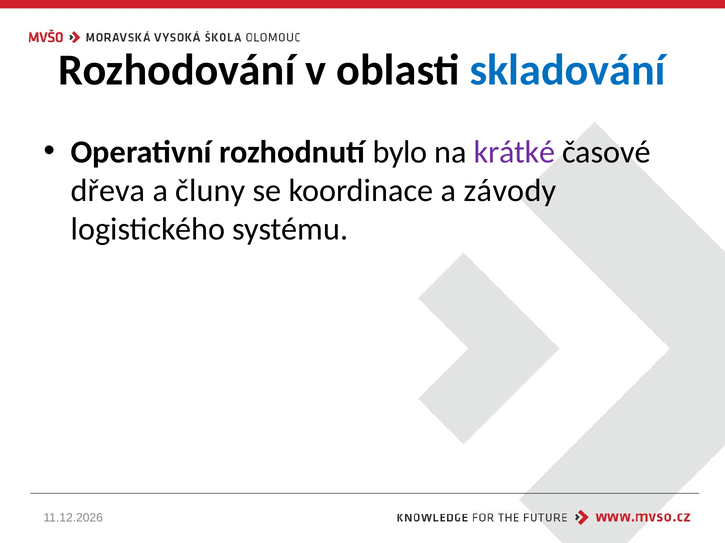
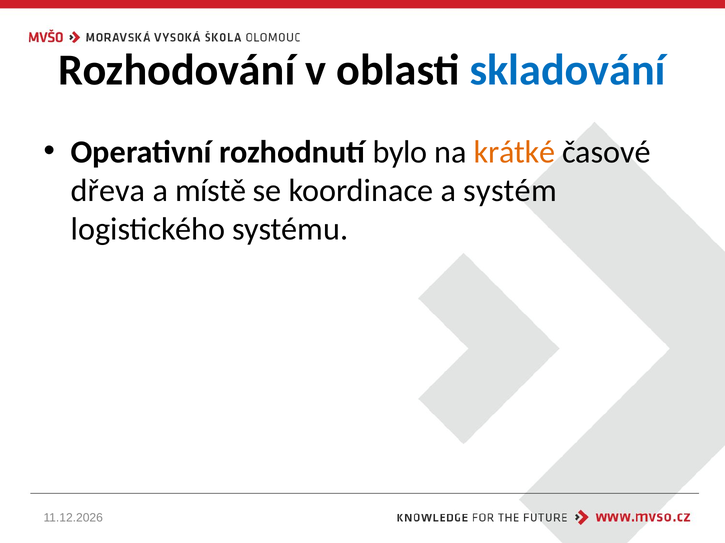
krátké colour: purple -> orange (515, 152)
čluny: čluny -> místě (211, 191)
závody: závody -> systém (510, 191)
